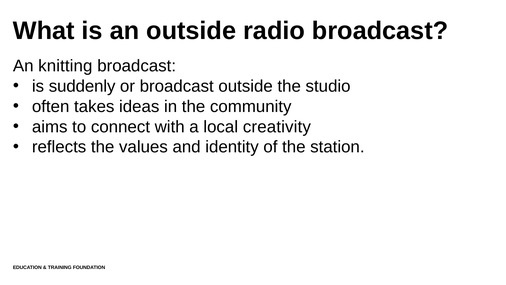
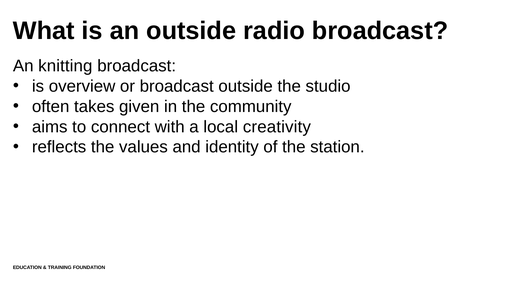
suddenly: suddenly -> overview (82, 86)
ideas: ideas -> given (139, 106)
